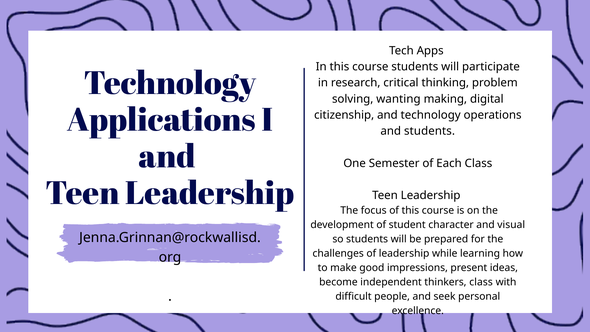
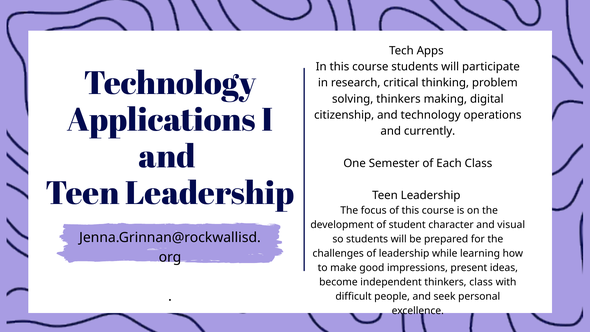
solving wanting: wanting -> thinkers (398, 99)
and students: students -> currently (430, 131)
